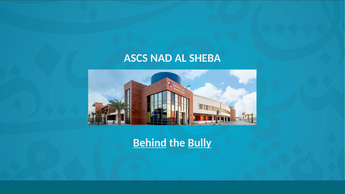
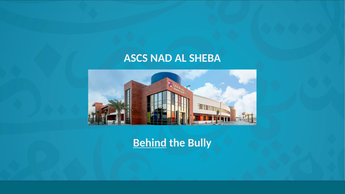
Bully underline: present -> none (200, 143)
